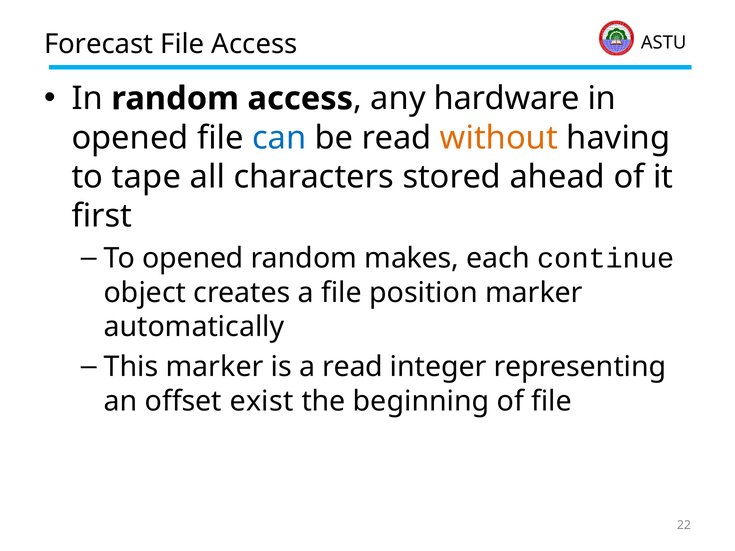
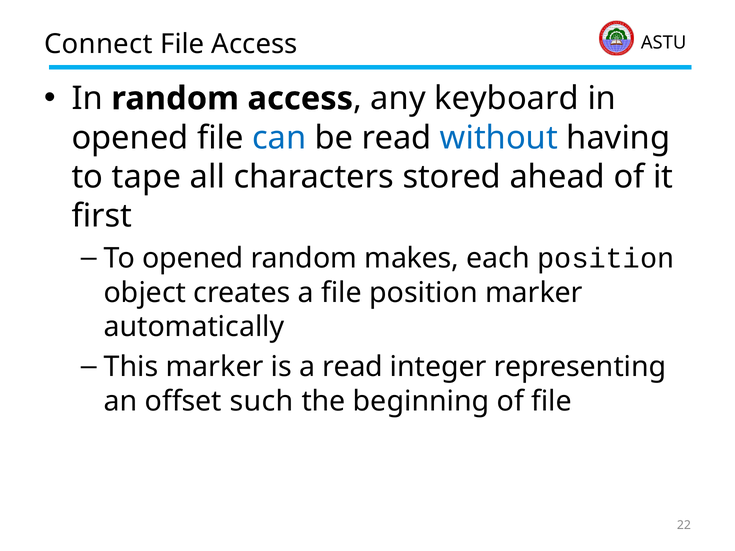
Forecast: Forecast -> Connect (98, 44)
hardware: hardware -> keyboard (507, 99)
without colour: orange -> blue (499, 138)
each continue: continue -> position (606, 258)
exist: exist -> such (261, 401)
